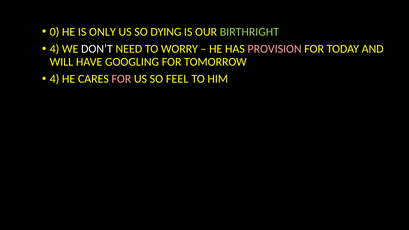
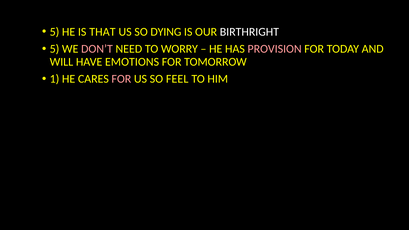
0: 0 -> 5 (55, 32)
ONLY: ONLY -> THAT (102, 32)
BIRTHRIGHT colour: light green -> white (249, 32)
4: 4 -> 5 (55, 49)
DON’T colour: white -> pink (97, 49)
GOOGLING: GOOGLING -> EMOTIONS (132, 62)
4: 4 -> 1 (55, 79)
